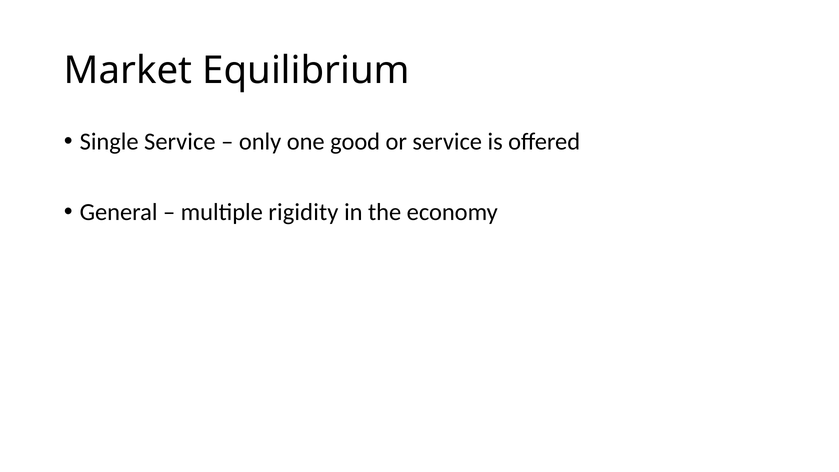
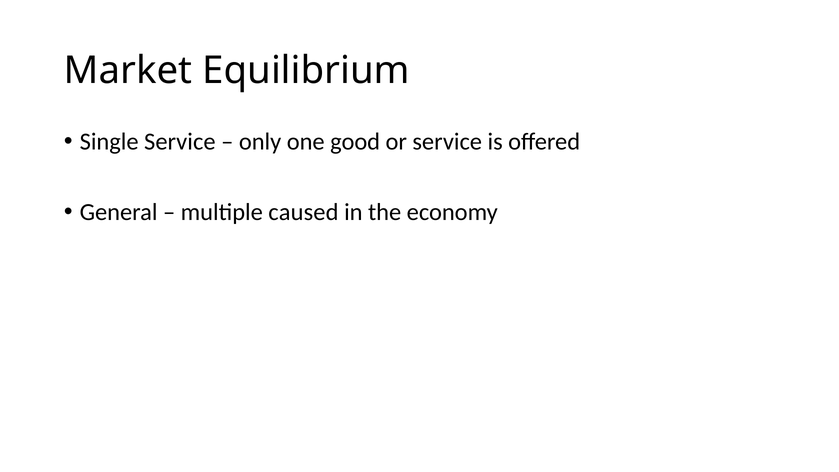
rigidity: rigidity -> caused (303, 212)
